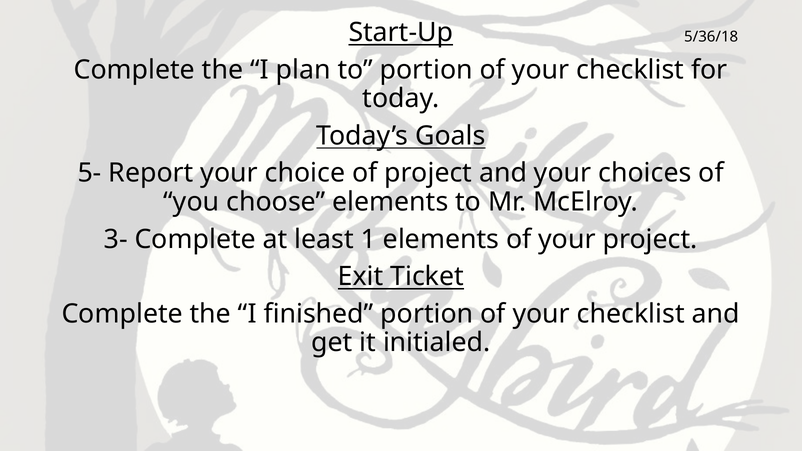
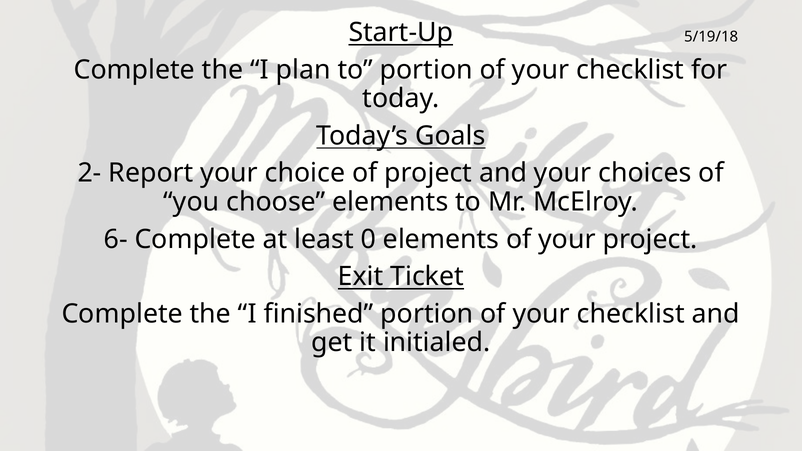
5/36/18: 5/36/18 -> 5/19/18 (711, 37)
5-: 5- -> 2- (90, 173)
3-: 3- -> 6- (116, 239)
1: 1 -> 0 (368, 239)
